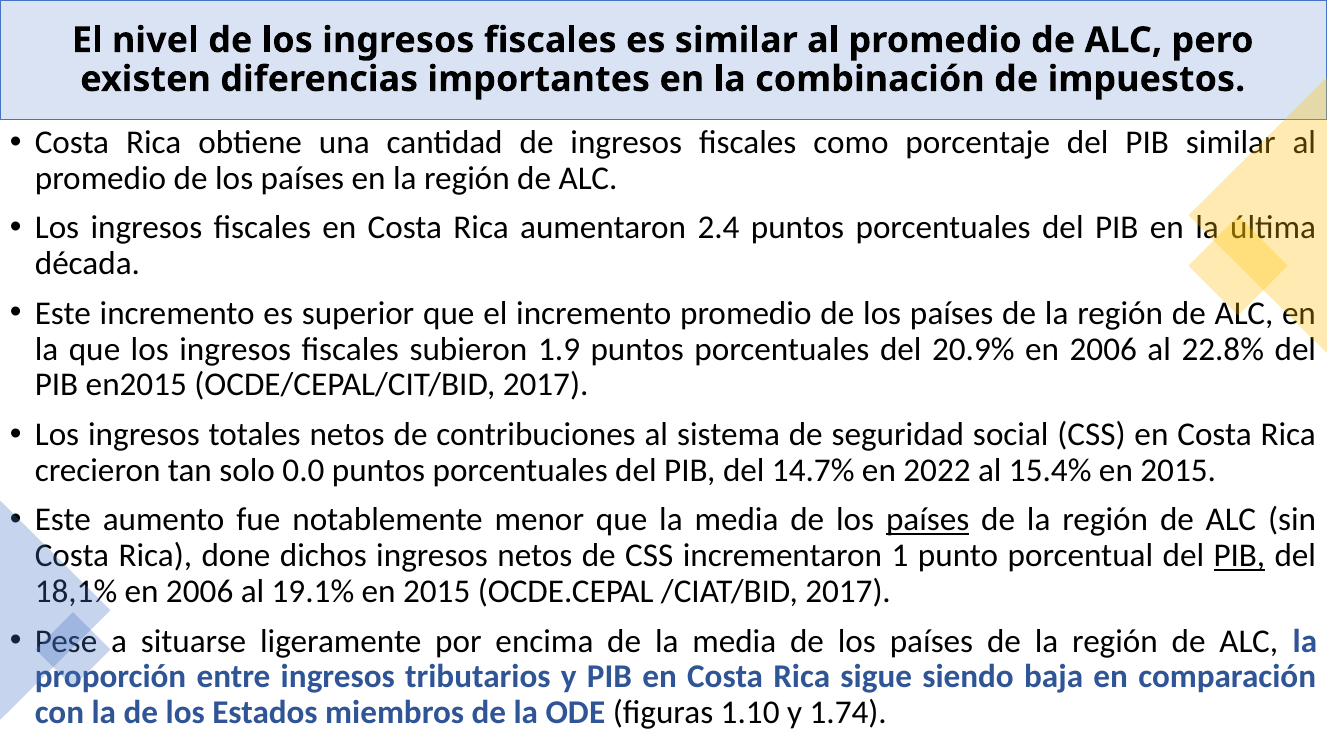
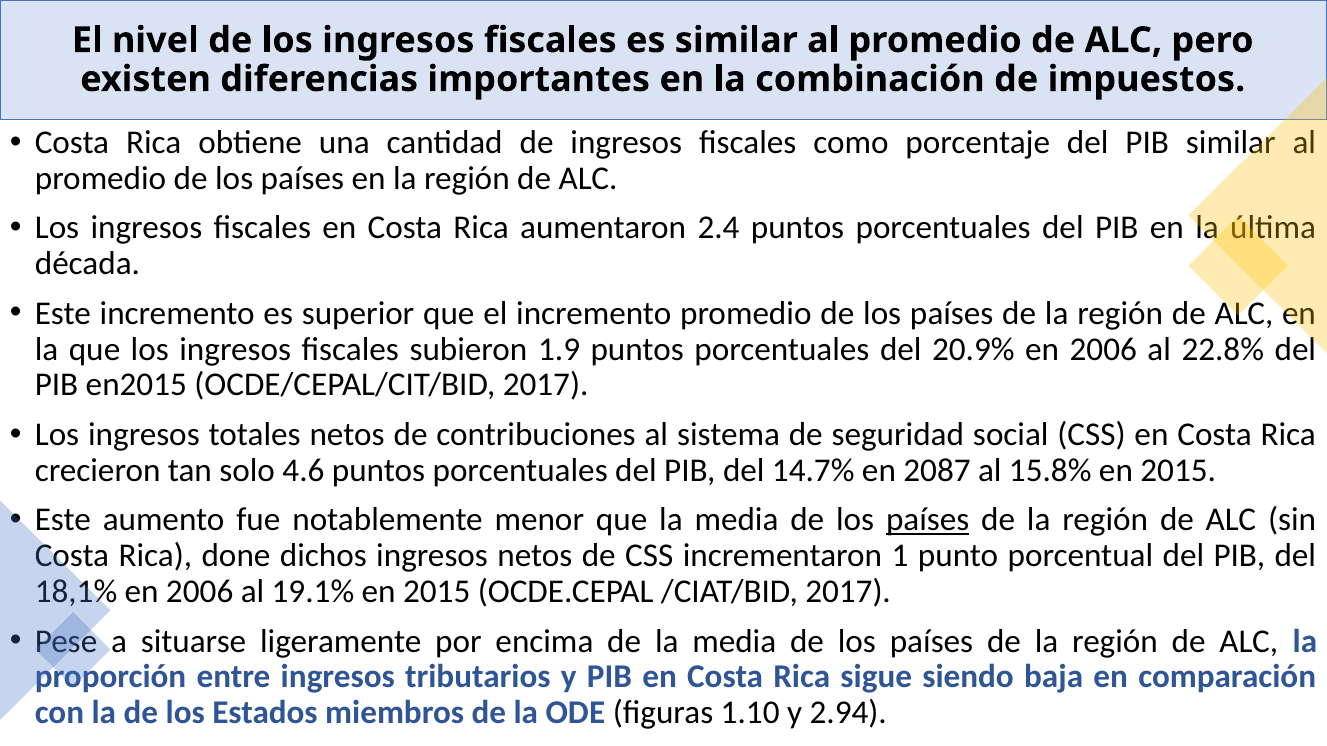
0.0: 0.0 -> 4.6 (303, 471)
2022: 2022 -> 2087 (937, 471)
15.4%: 15.4% -> 15.8% (1050, 471)
PIB underline: present -> none (1239, 556)
1.74: 1.74 -> 2.94 (848, 713)
